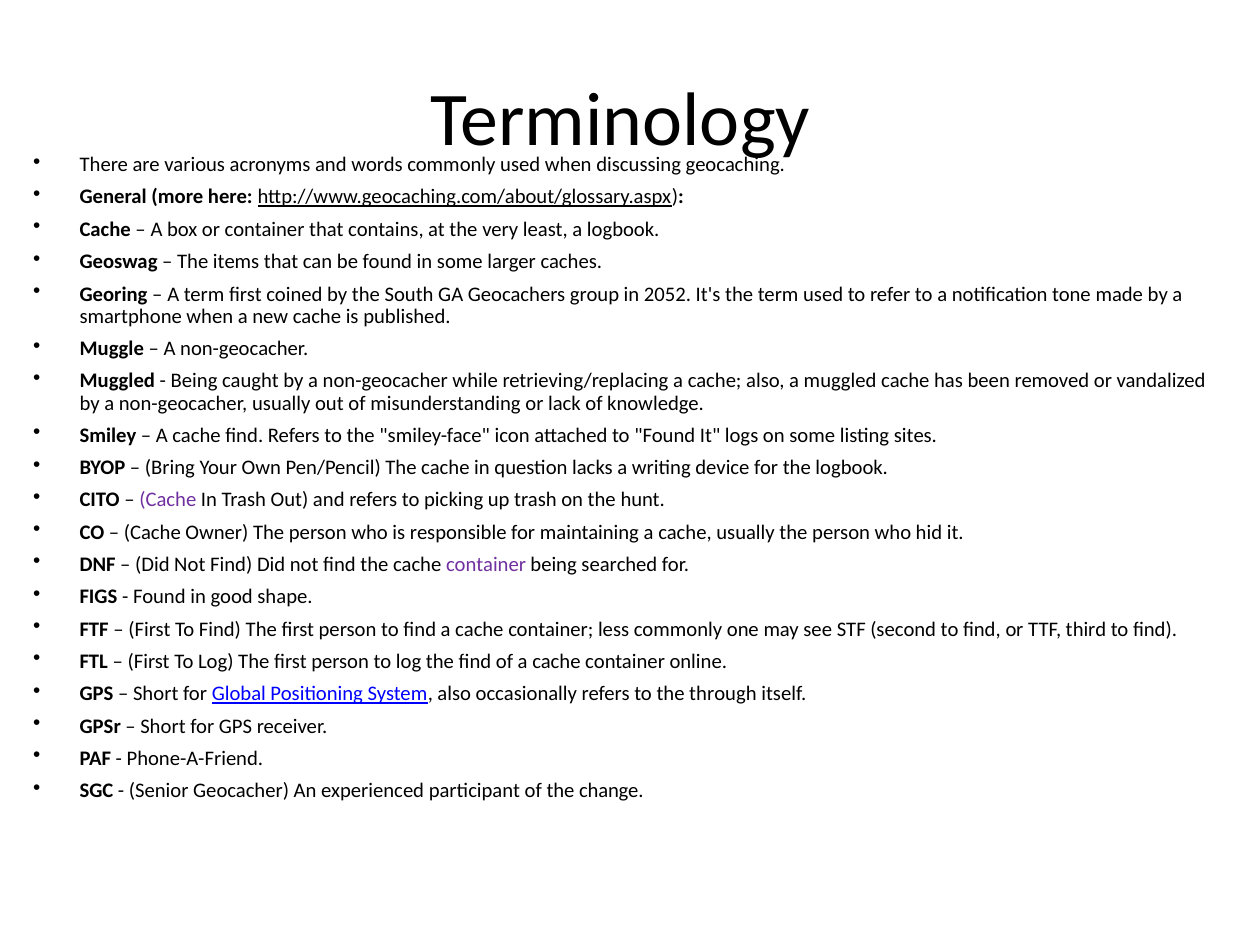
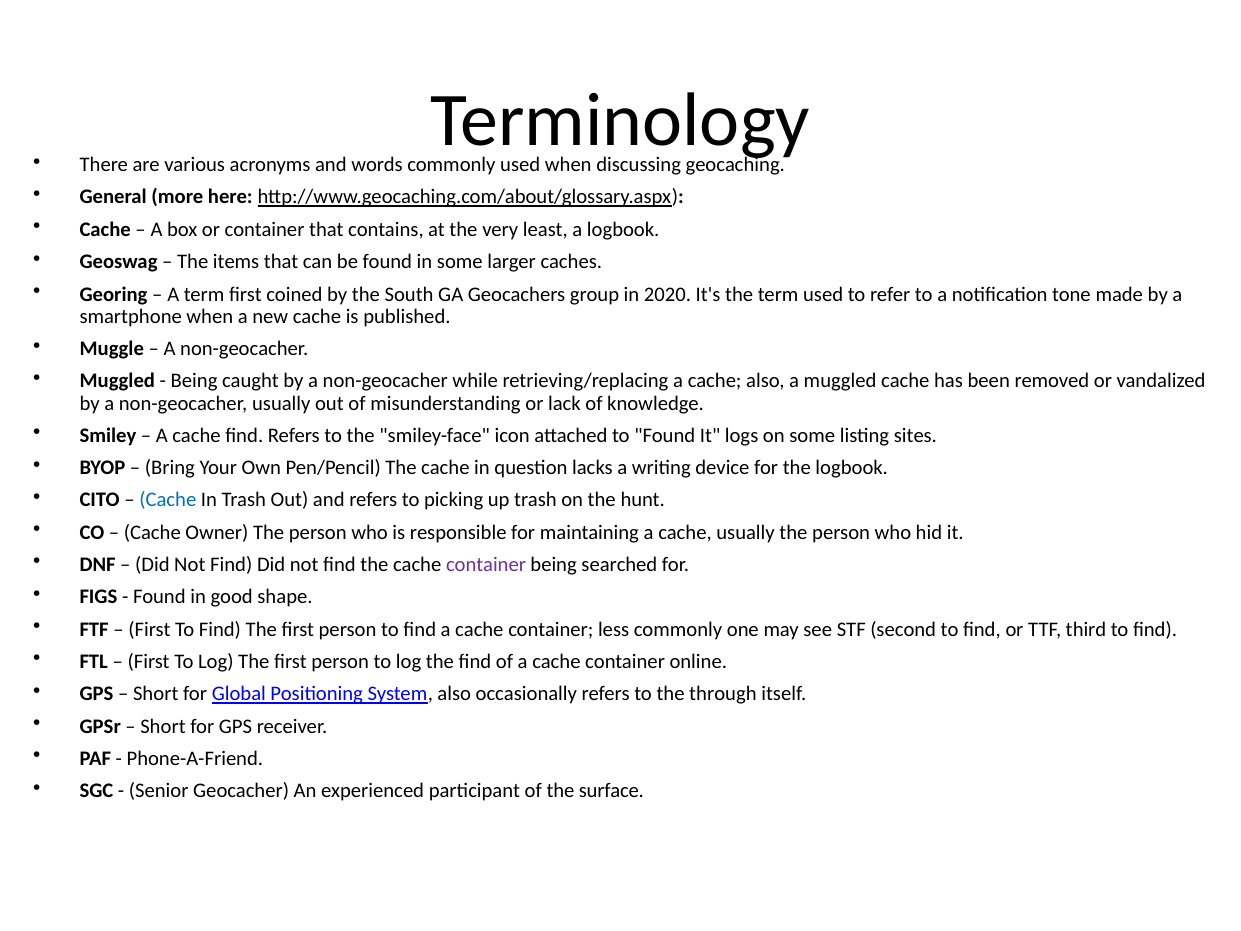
2052: 2052 -> 2020 (668, 294)
Cache colour: purple -> blue (168, 500)
change: change -> surface (611, 791)
